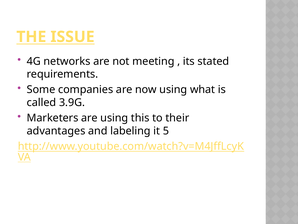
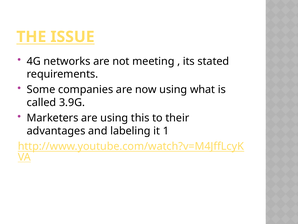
5: 5 -> 1 (166, 131)
